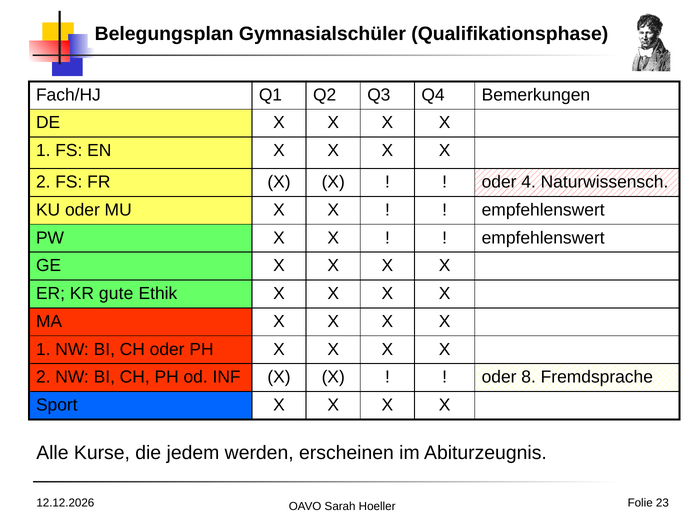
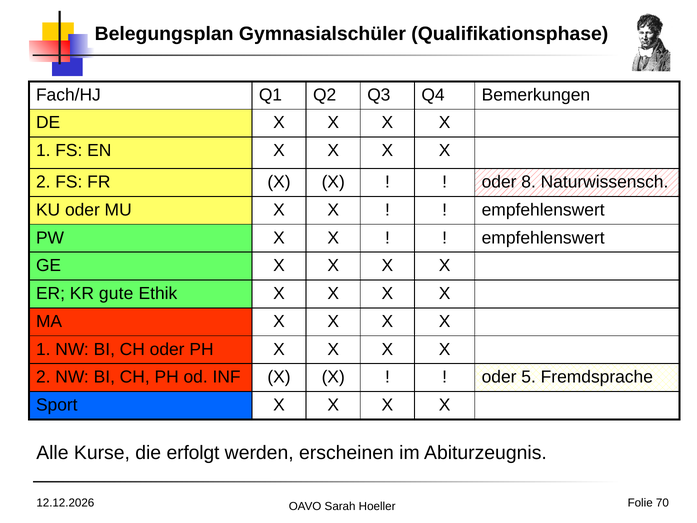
4: 4 -> 8 (529, 182)
8: 8 -> 5 (529, 377)
jedem: jedem -> erfolgt (193, 453)
23: 23 -> 70 (662, 502)
